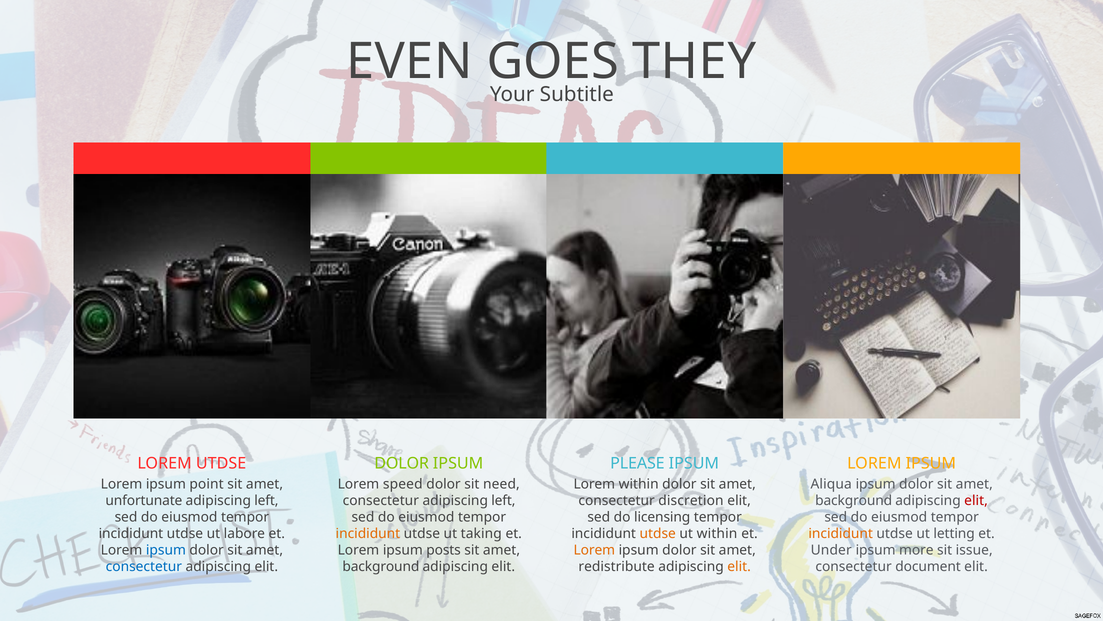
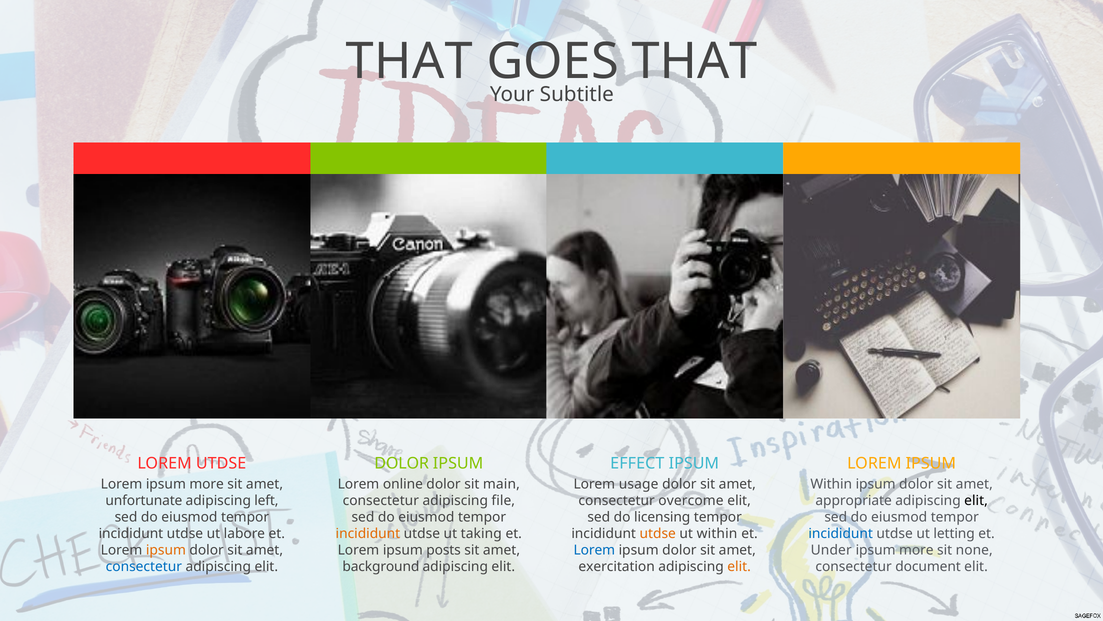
EVEN: EVEN -> THAT (409, 61)
THEY: THEY -> THAT (695, 61)
PLEASE: PLEASE -> EFFECT (637, 463)
Lorem ipsum point: point -> more (207, 484)
speed: speed -> online (403, 484)
need: need -> main (501, 484)
Lorem within: within -> usage (639, 484)
Aliqua: Aliqua -> Within (831, 484)
consectetur adipiscing left: left -> file (503, 500)
discretion: discretion -> overcome (691, 500)
background: background -> appropriate (854, 500)
elit colour: red -> black (976, 500)
incididunt colour: orange -> blue (841, 533)
ipsum colour: blue -> orange (166, 550)
Lorem colour: orange -> blue (594, 550)
issue: issue -> none (974, 550)
redistribute: redistribute -> exercitation (617, 566)
